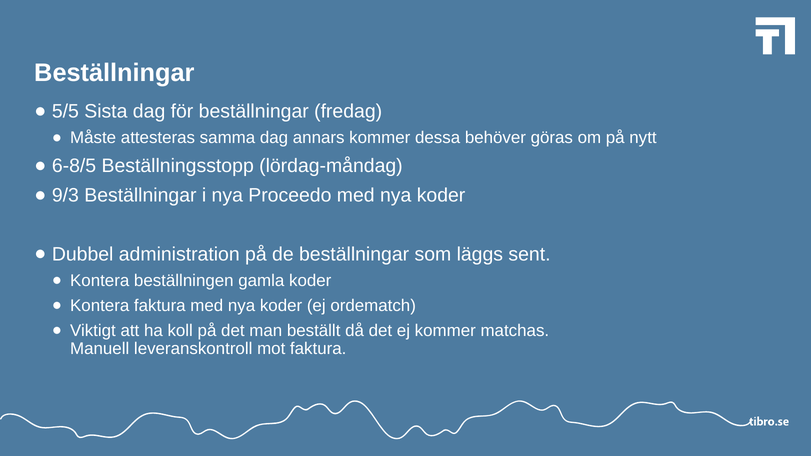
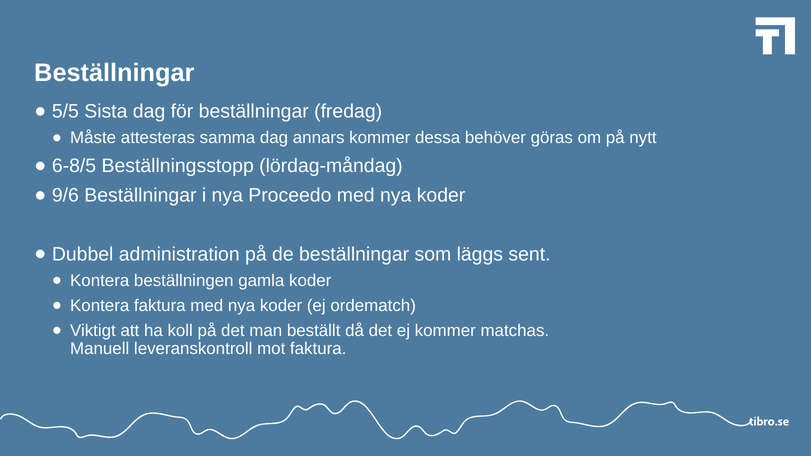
9/3: 9/3 -> 9/6 (65, 195)
